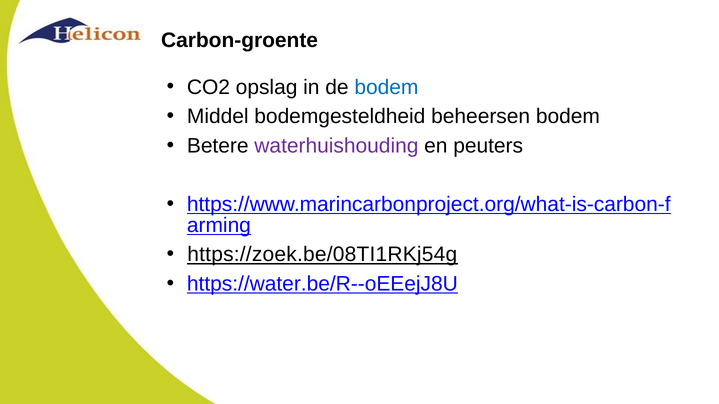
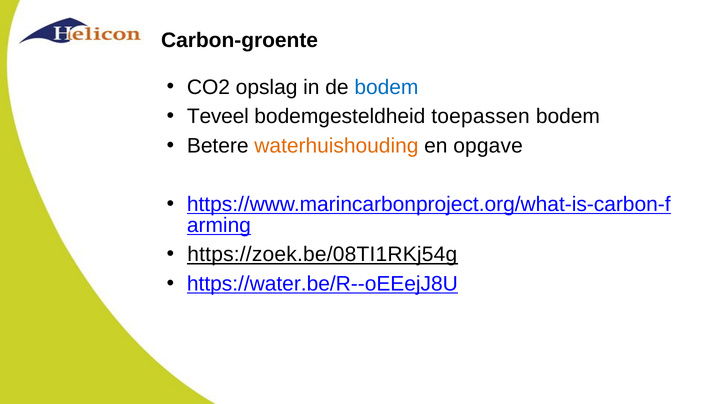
Middel: Middel -> Teveel (218, 117)
beheersen: beheersen -> toepassen (481, 117)
waterhuishouding colour: purple -> orange (336, 146)
peuters: peuters -> opgave (488, 146)
